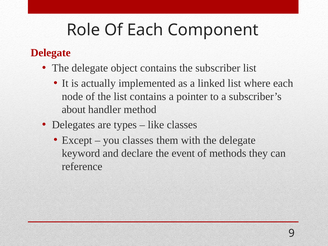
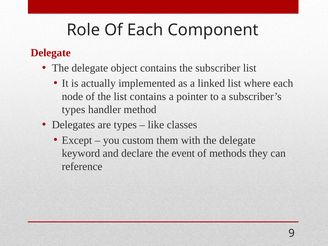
about: about -> types (74, 110)
you classes: classes -> custom (138, 140)
